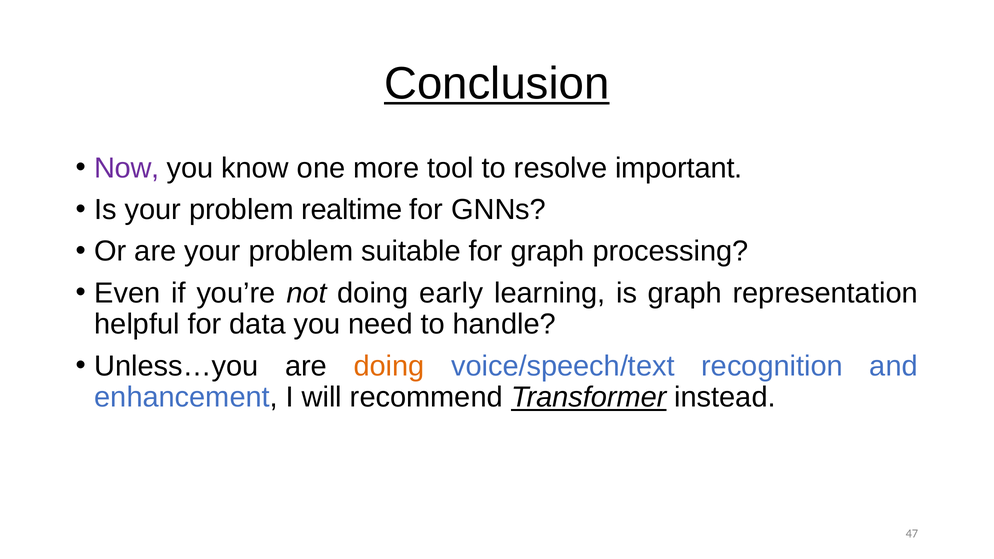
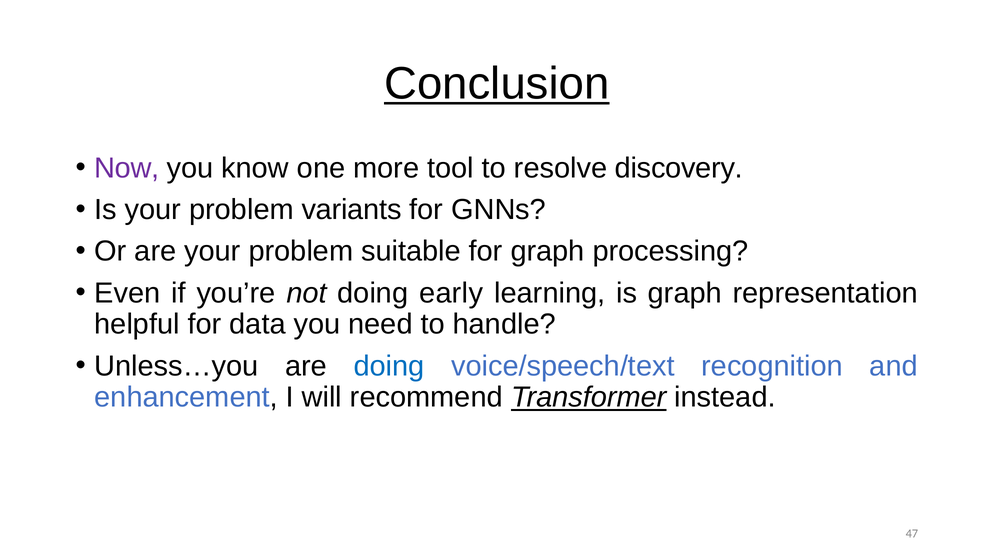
important: important -> discovery (679, 168)
realtime: realtime -> variants (352, 210)
doing colour: orange -> blue (389, 366)
